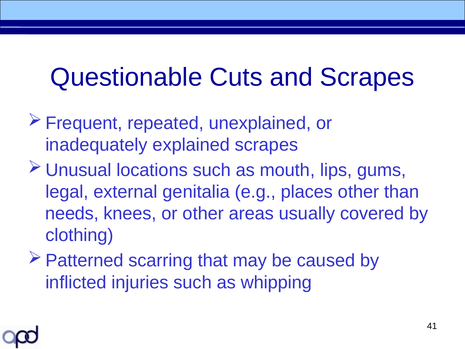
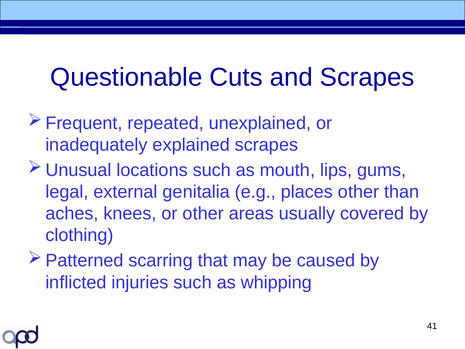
needs: needs -> aches (72, 213)
